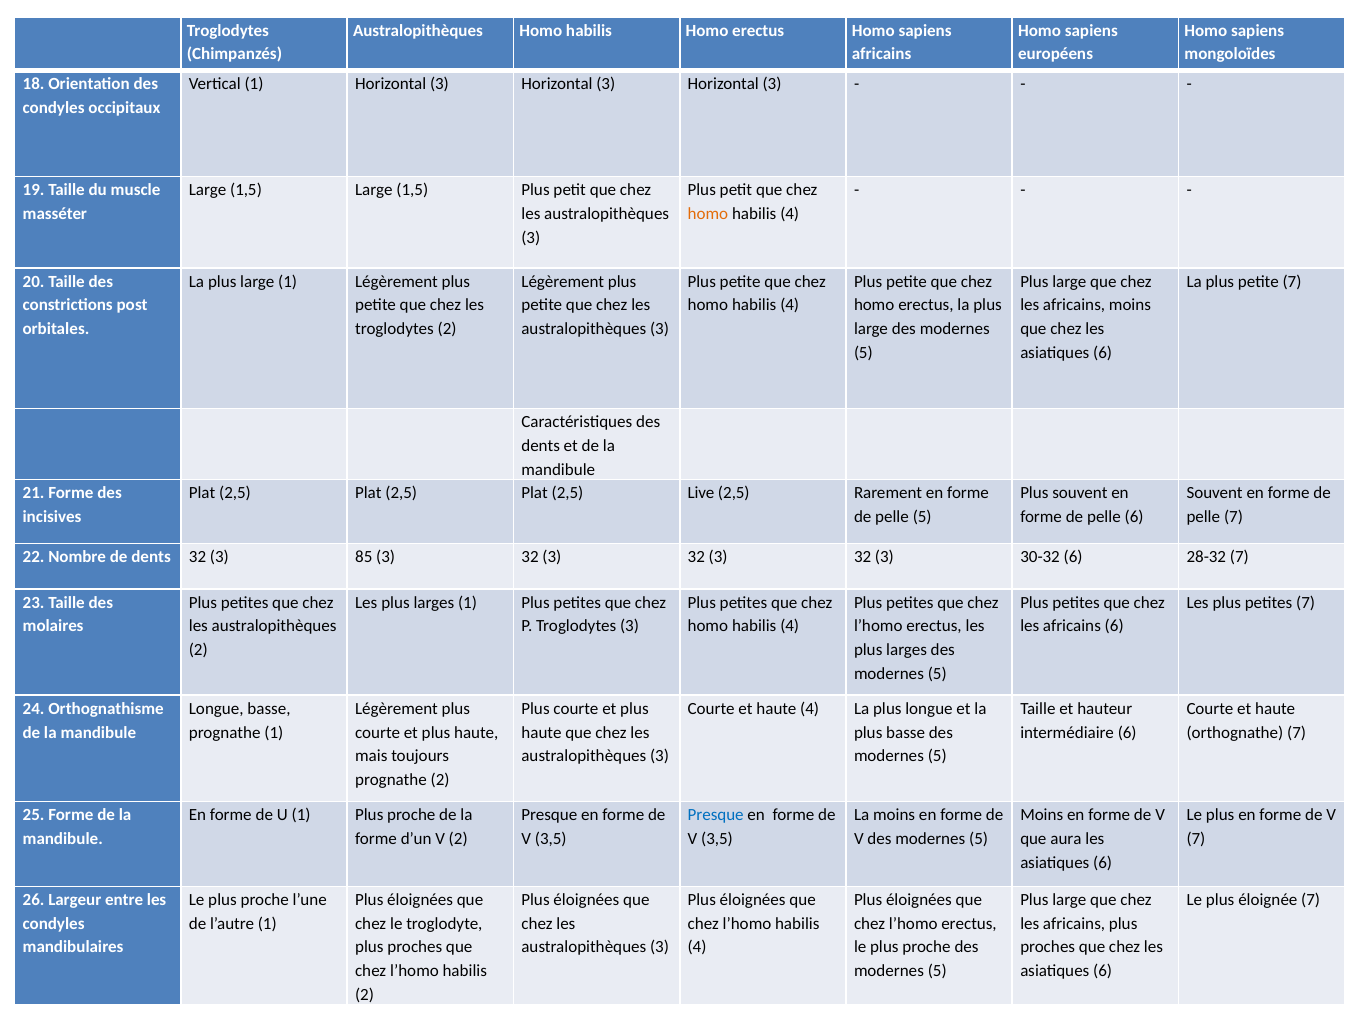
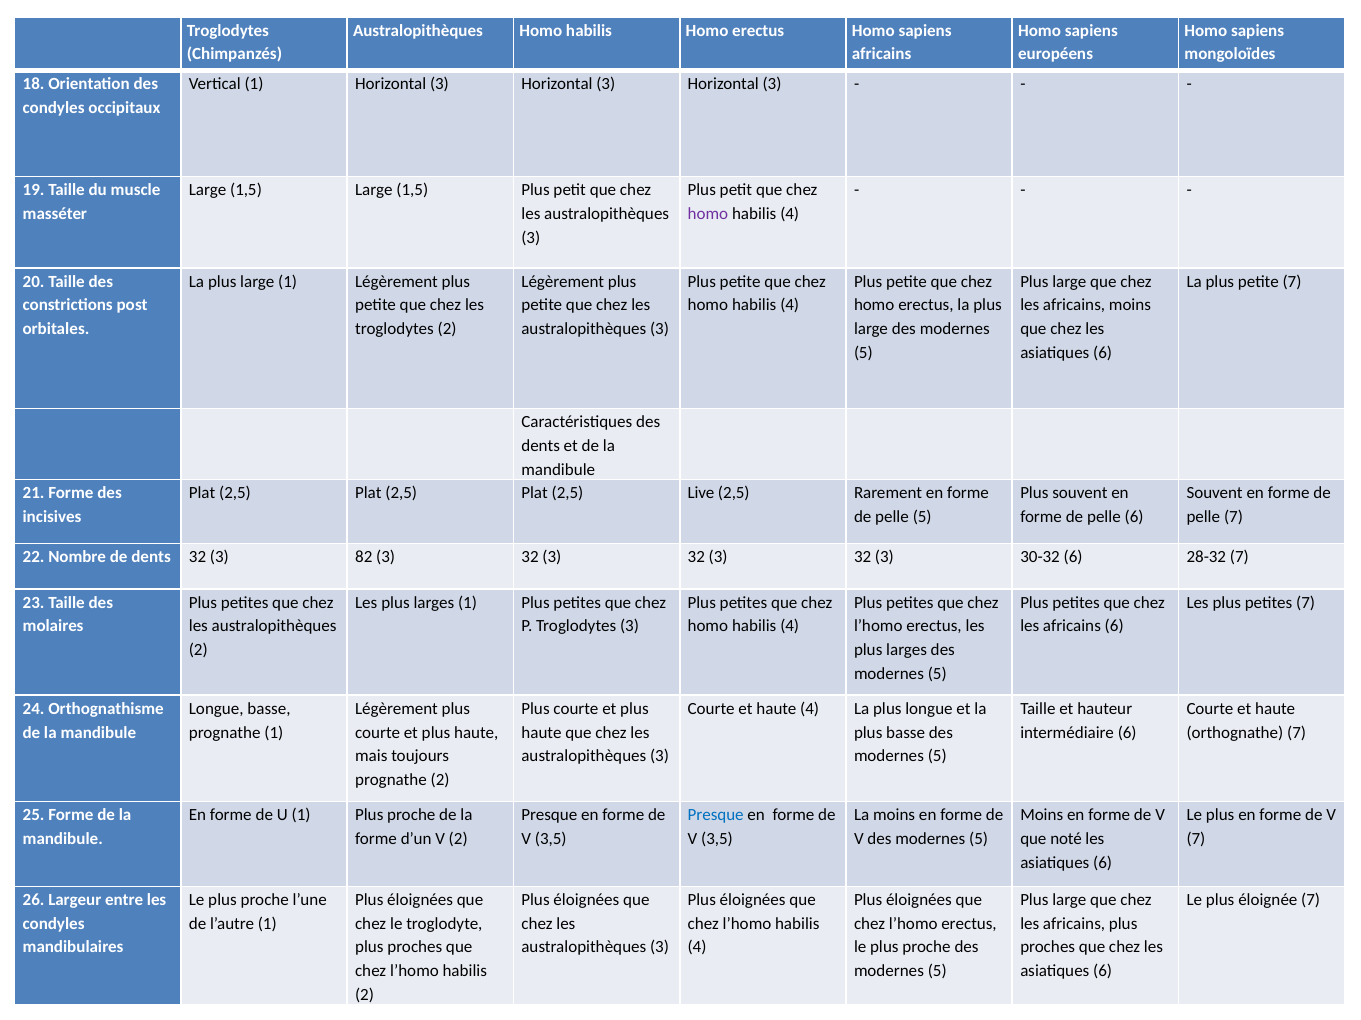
homo colour: orange -> purple (708, 214)
85: 85 -> 82 (364, 557)
aura: aura -> noté (1066, 839)
